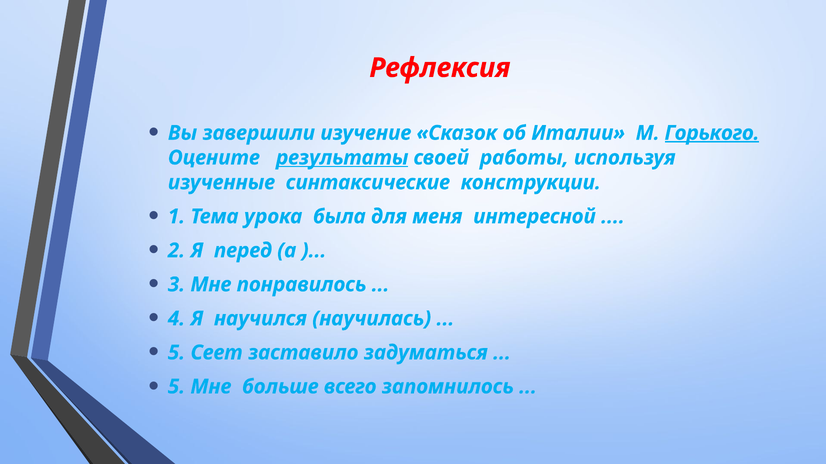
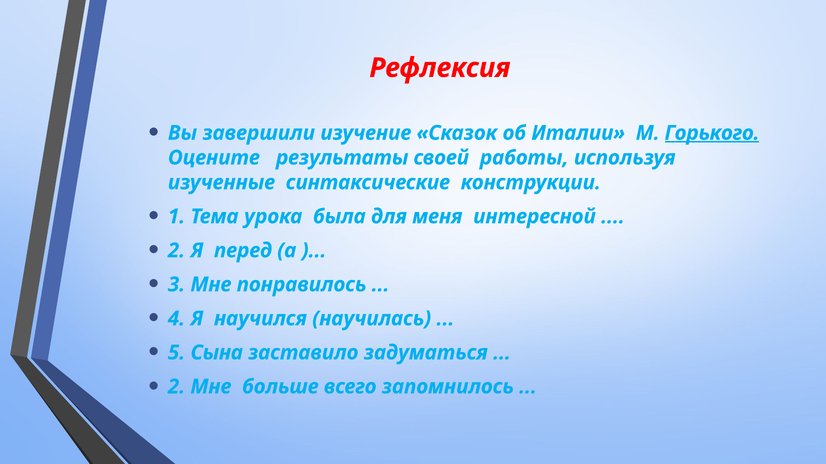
результаты underline: present -> none (342, 158)
Сеет: Сеет -> Сына (217, 353)
5: 5 -> 2 (176, 387)
